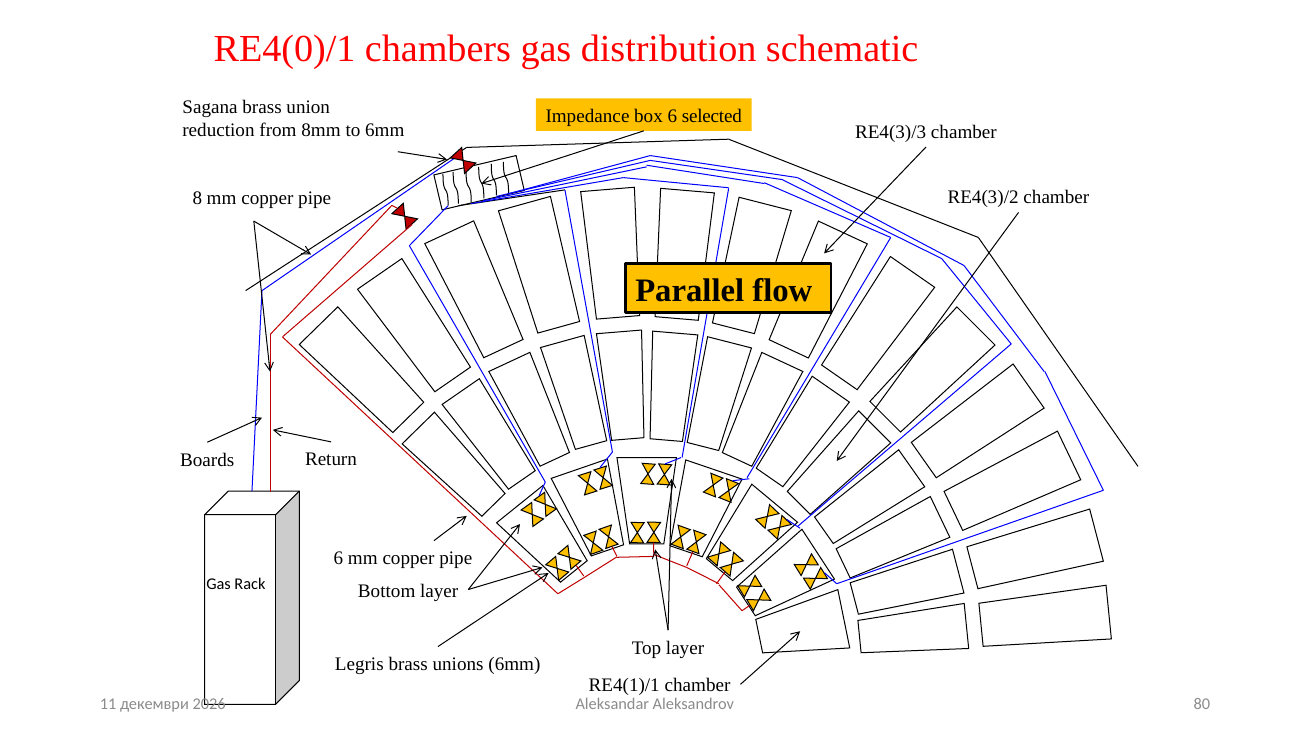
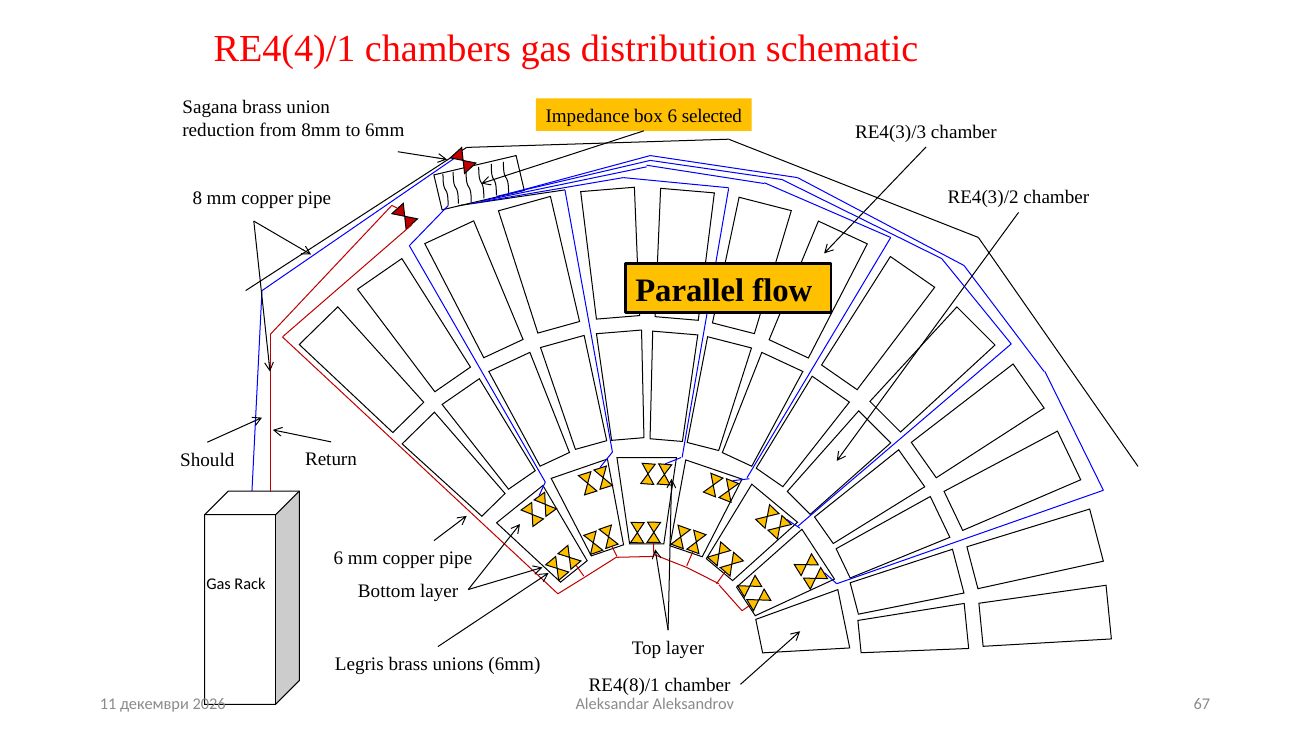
RE4(0)/1: RE4(0)/1 -> RE4(4)/1 (285, 49)
Boards: Boards -> Should (207, 460)
RE4(1)/1: RE4(1)/1 -> RE4(8)/1 (624, 686)
80: 80 -> 67 (1202, 704)
